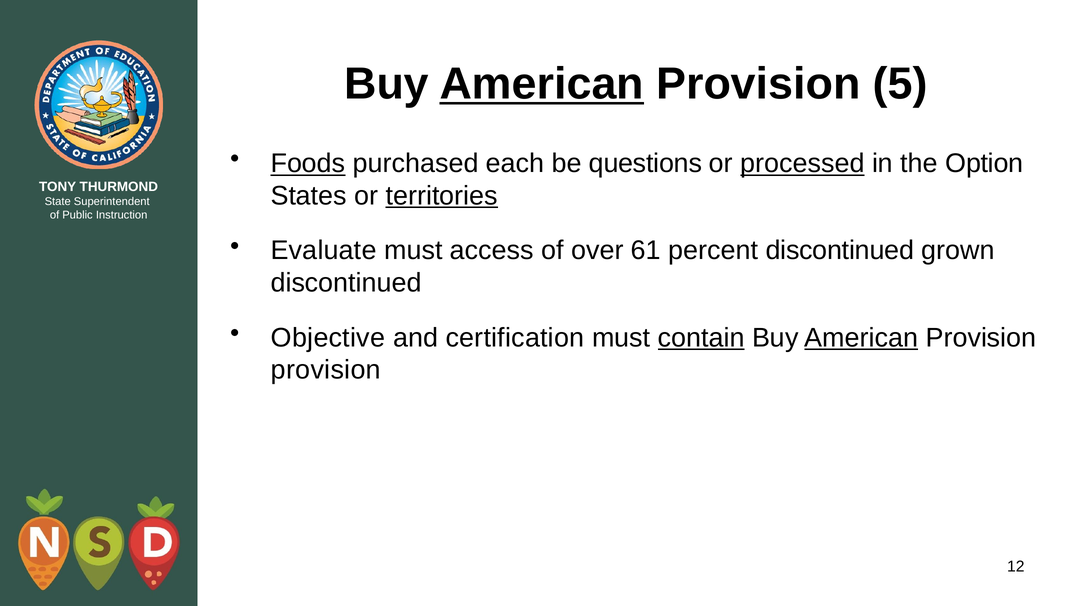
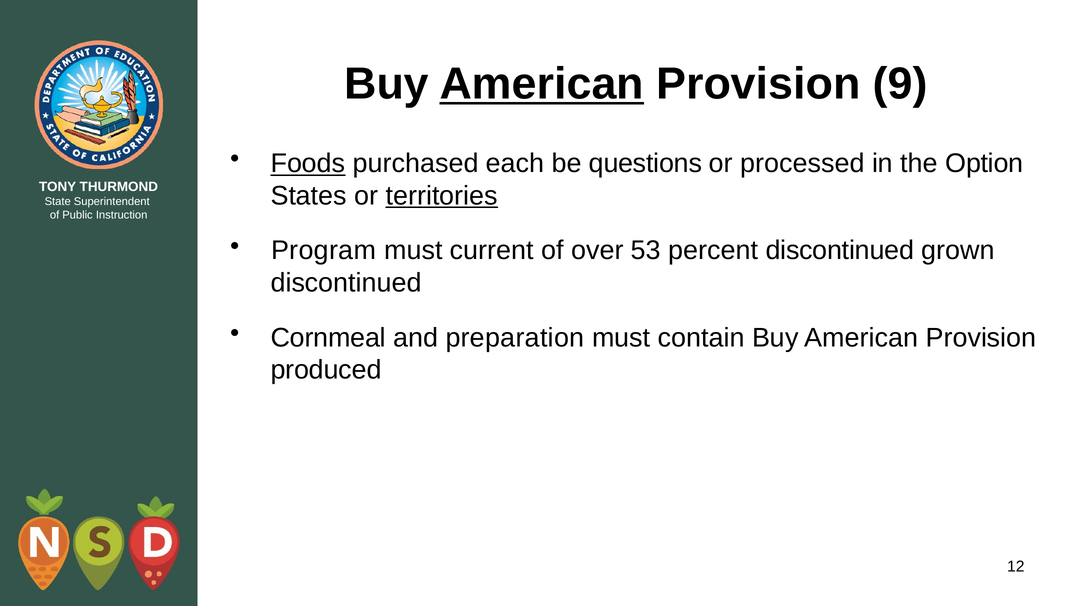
5: 5 -> 9 (900, 84)
processed underline: present -> none (802, 163)
Evaluate: Evaluate -> Program (324, 250)
access: access -> current (492, 250)
61: 61 -> 53 (646, 250)
Objective: Objective -> Cornmeal (328, 338)
certification: certification -> preparation (515, 338)
contain underline: present -> none (701, 338)
American underline: present -> none (861, 338)
provision: provision -> produced (326, 370)
